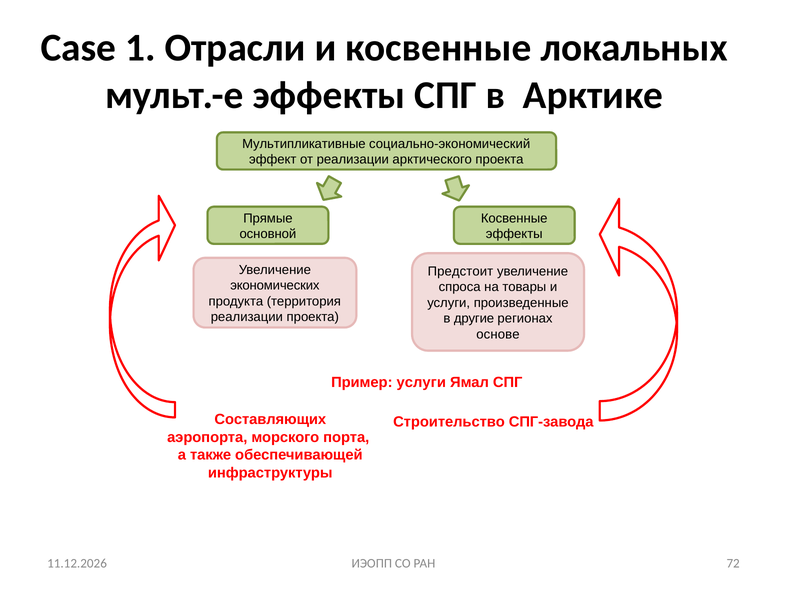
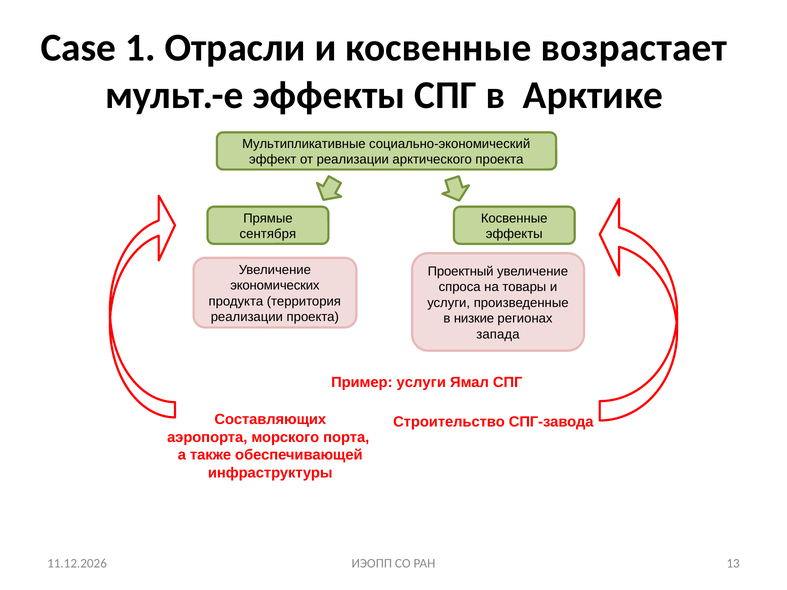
локальных: локальных -> возрастает (634, 48)
основной: основной -> сентября (268, 234)
Предстоит: Предстоит -> Проектный (461, 271)
другие: другие -> низкие (474, 319)
основе: основе -> запада (498, 334)
72: 72 -> 13 (733, 564)
